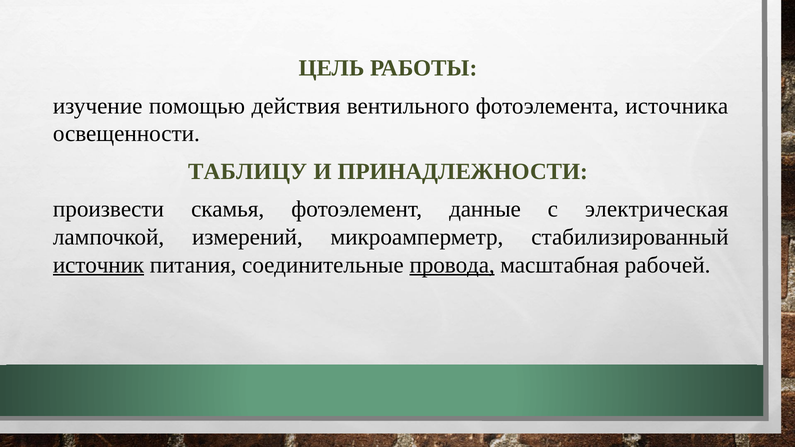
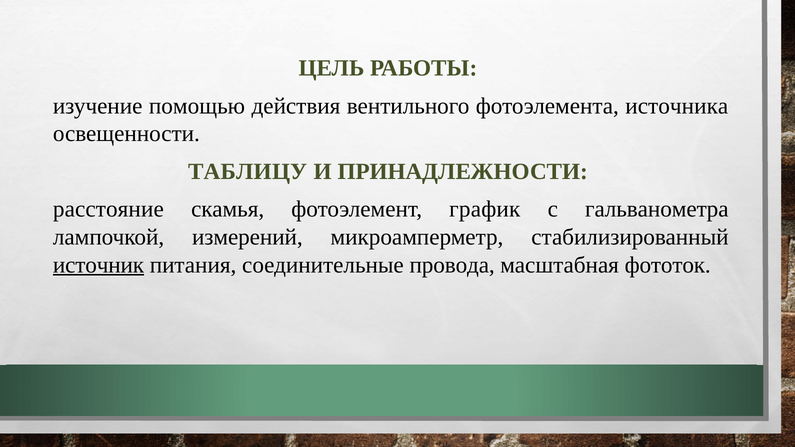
произвести: произвести -> расстояние (108, 209)
данные: данные -> график (485, 209)
электрическая: электрическая -> гальванометра (657, 209)
провода underline: present -> none (452, 265)
рабочей: рабочей -> фототок (668, 265)
